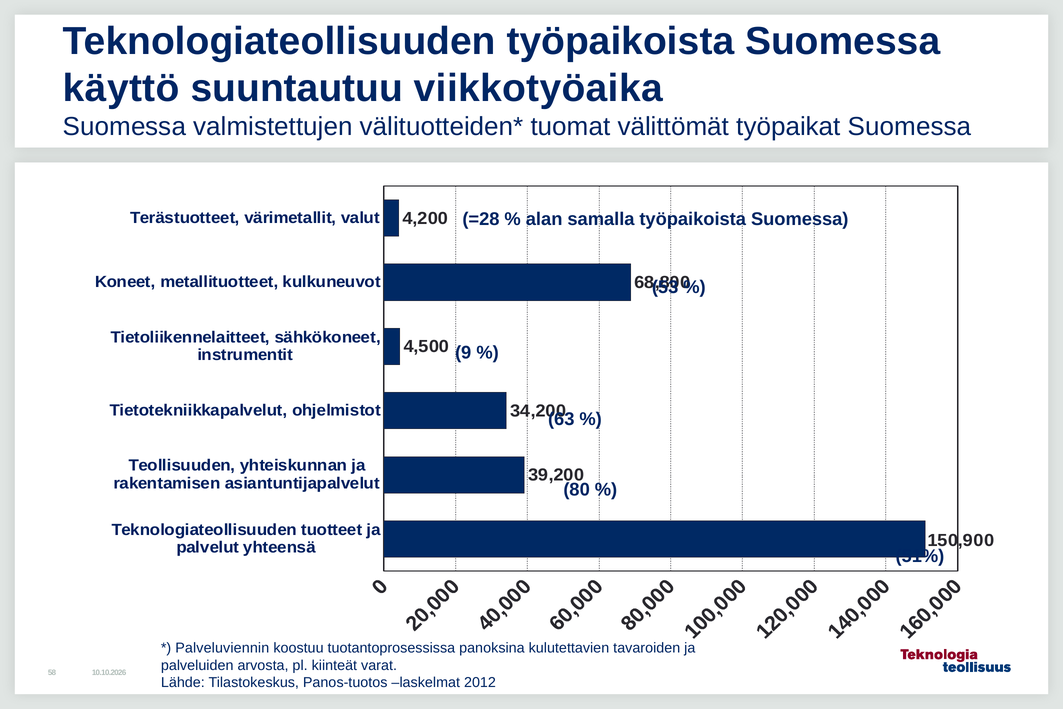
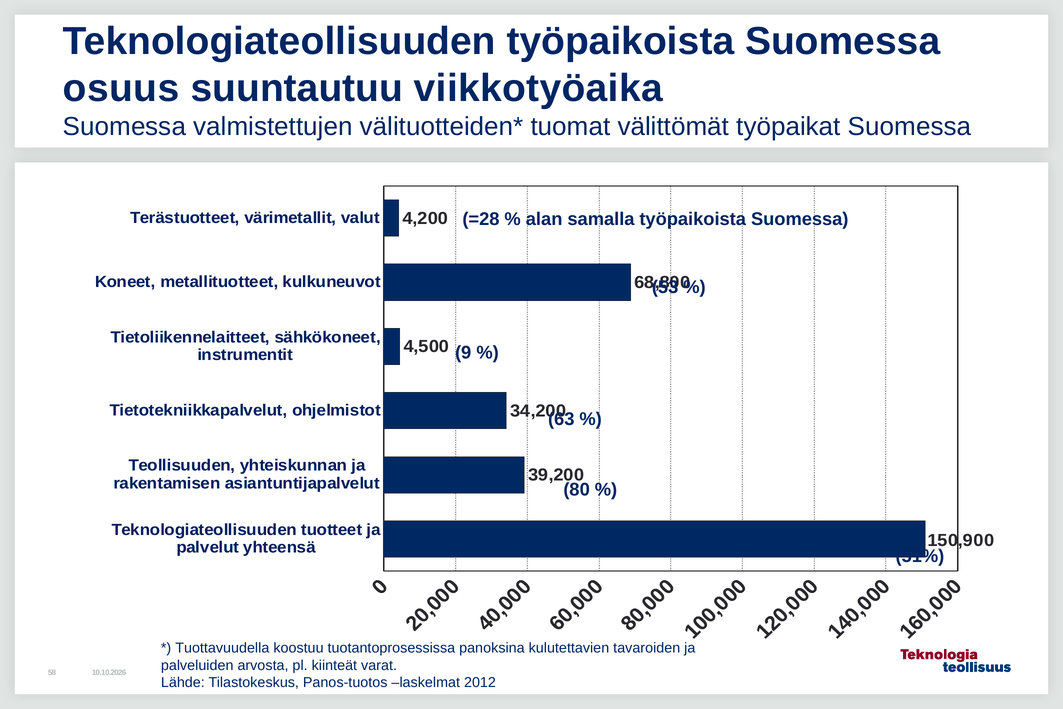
käyttö: käyttö -> osuus (121, 88)
Palveluviennin: Palveluviennin -> Tuottavuudella (222, 648)
